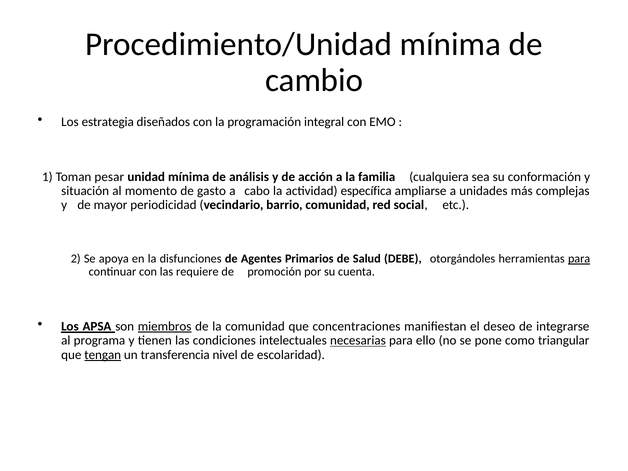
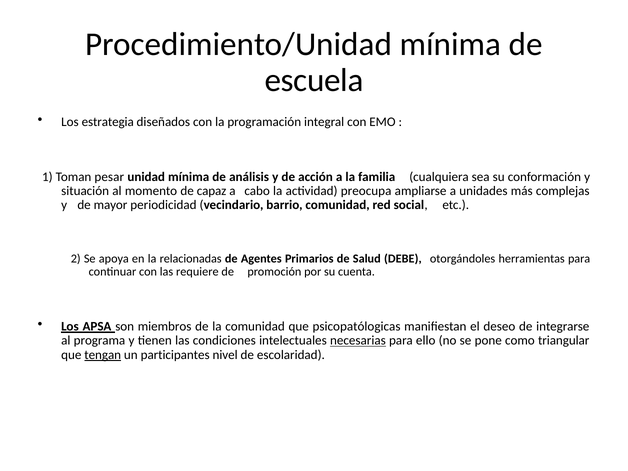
cambio: cambio -> escuela (314, 80)
gasto: gasto -> capaz (212, 191)
específica: específica -> preocupa (366, 191)
disfunciones: disfunciones -> relacionadas (191, 259)
para underline: present -> none (579, 259)
miembros underline: present -> none (165, 326)
concentraciones: concentraciones -> psicopatólogicas (357, 326)
transferencia: transferencia -> participantes (175, 355)
